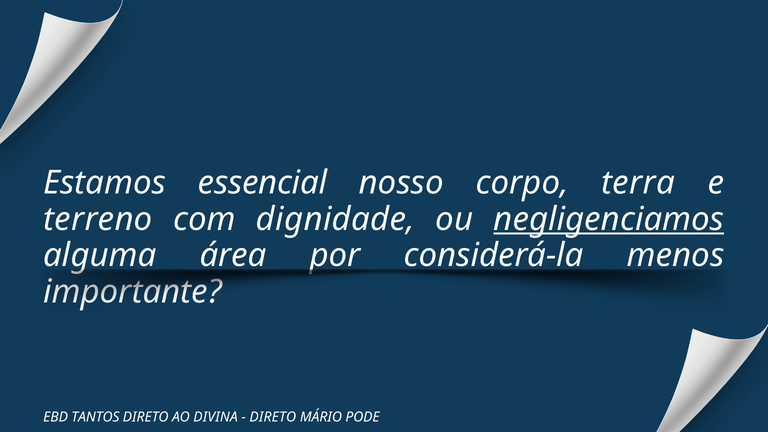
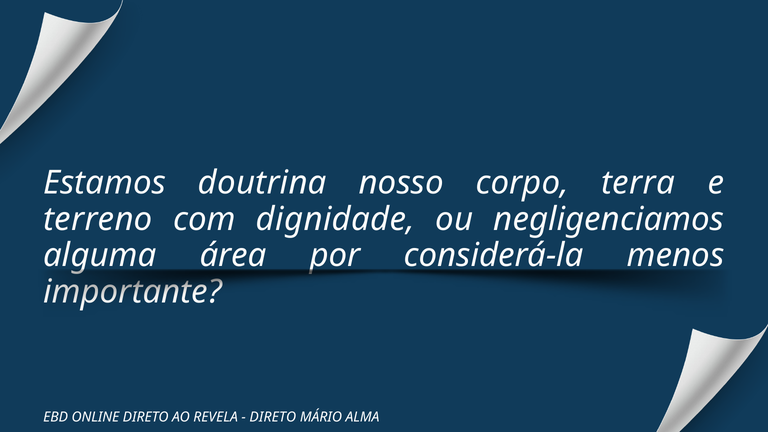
essencial: essencial -> doutrina (262, 183)
negligenciamos underline: present -> none (609, 219)
TANTOS: TANTOS -> ONLINE (95, 417)
DIVINA: DIVINA -> REVELA (216, 417)
PODE: PODE -> ALMA (363, 417)
